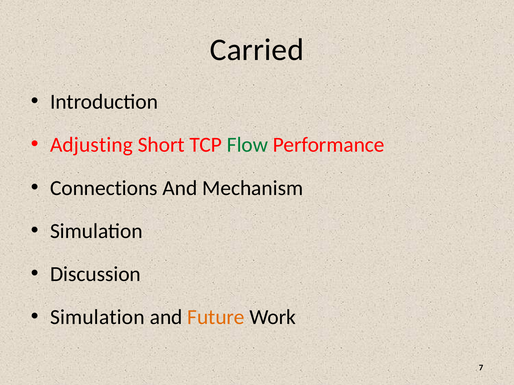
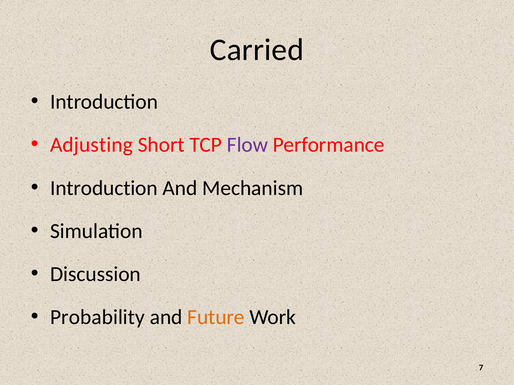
Flow colour: green -> purple (247, 145)
Connections: Connections -> Introduction (104, 188)
Simulation: Simulation -> Probability (97, 318)
